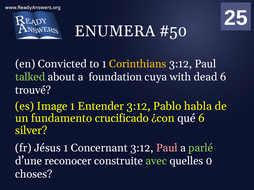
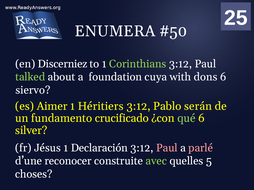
Convicted: Convicted -> Discerniez (62, 64)
Corinthians colour: yellow -> light green (138, 64)
dead: dead -> dons (206, 77)
trouvé: trouvé -> siervo (33, 90)
Image: Image -> Aimer (52, 106)
Entender: Entender -> Héritiers (101, 106)
habla: habla -> serán (198, 106)
qué colour: white -> light green (186, 119)
Concernant: Concernant -> Declaración (99, 148)
parlé colour: light green -> pink (201, 148)
0: 0 -> 5 (209, 161)
